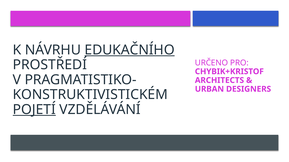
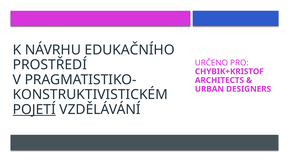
EDUKAČNÍHO underline: present -> none (130, 50)
